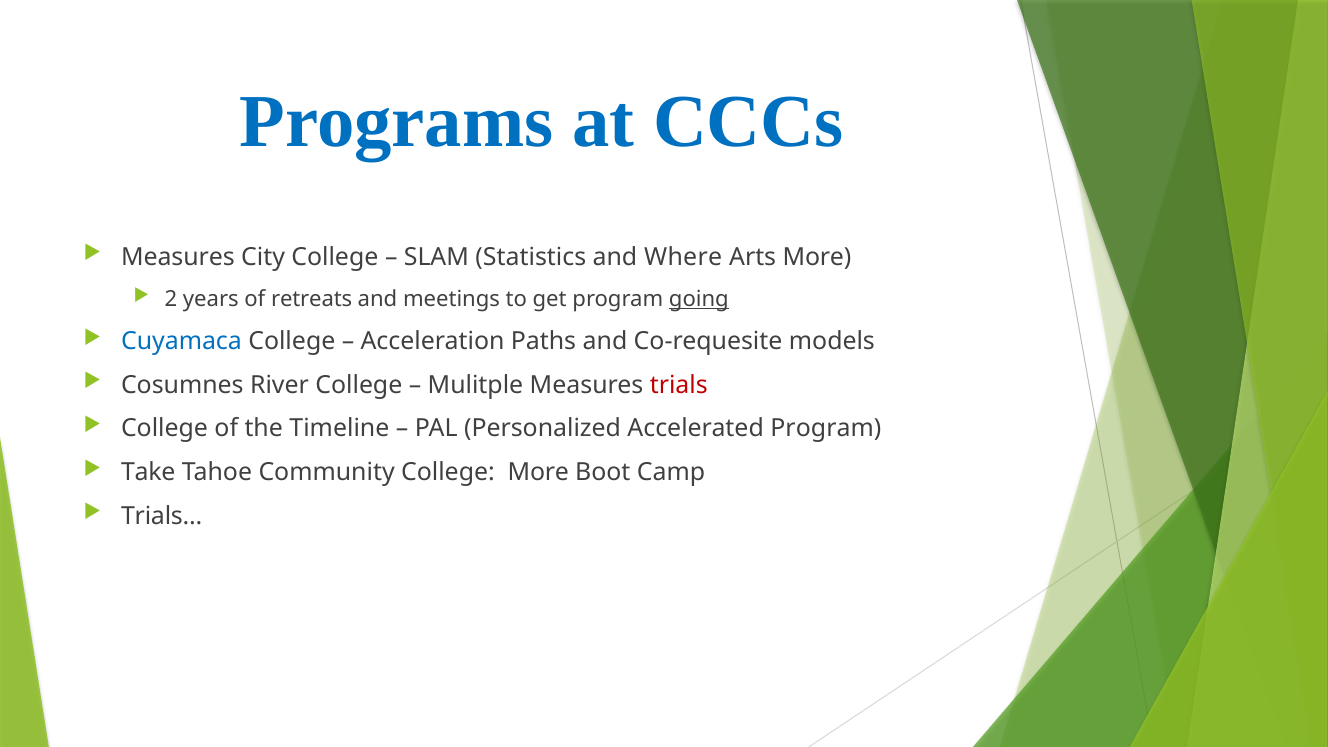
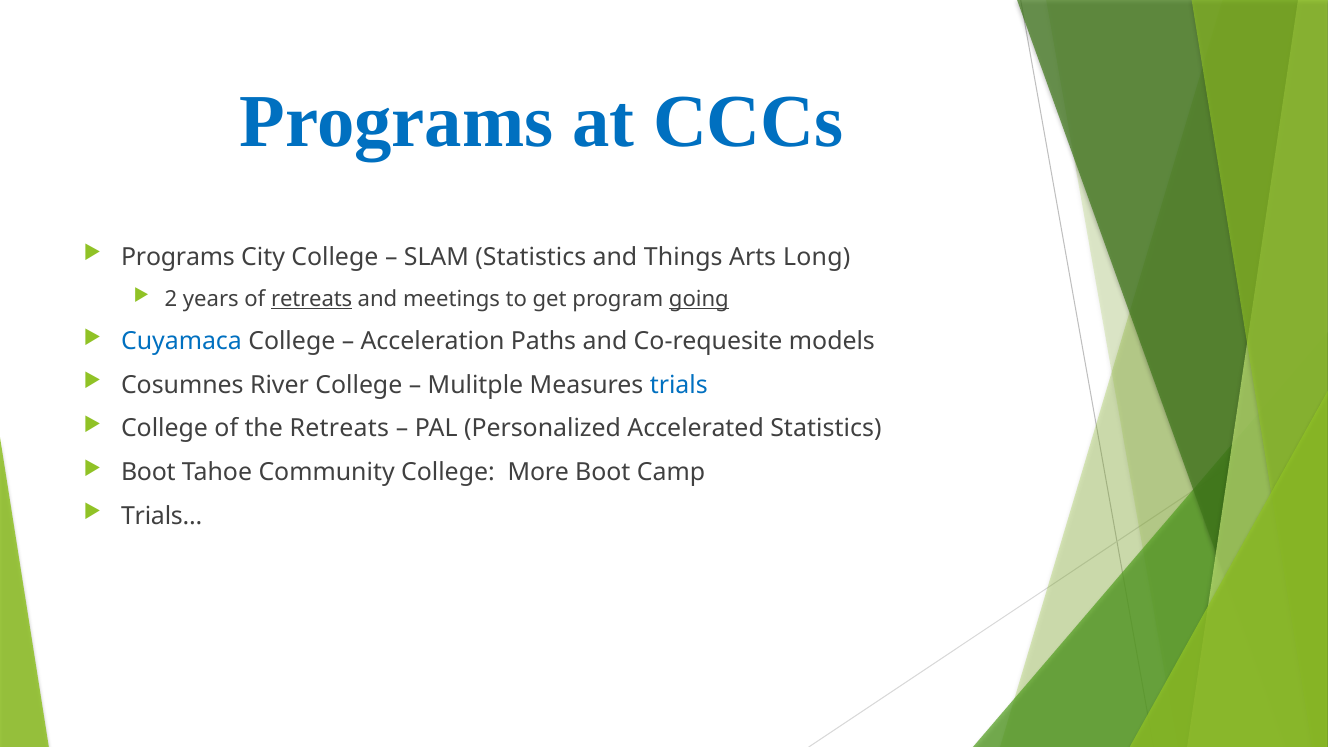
Measures: Measures -> Programs (178, 257)
Where: Where -> Things (683, 257)
Arts More: More -> Long (817, 257)
retreats underline: none -> present (312, 299)
trials colour: red -> blue (679, 385)
the Timeline: Timeline -> Retreats (339, 429)
Accelerated Program: Program -> Statistics (826, 429)
Take: Take -> Boot (148, 472)
